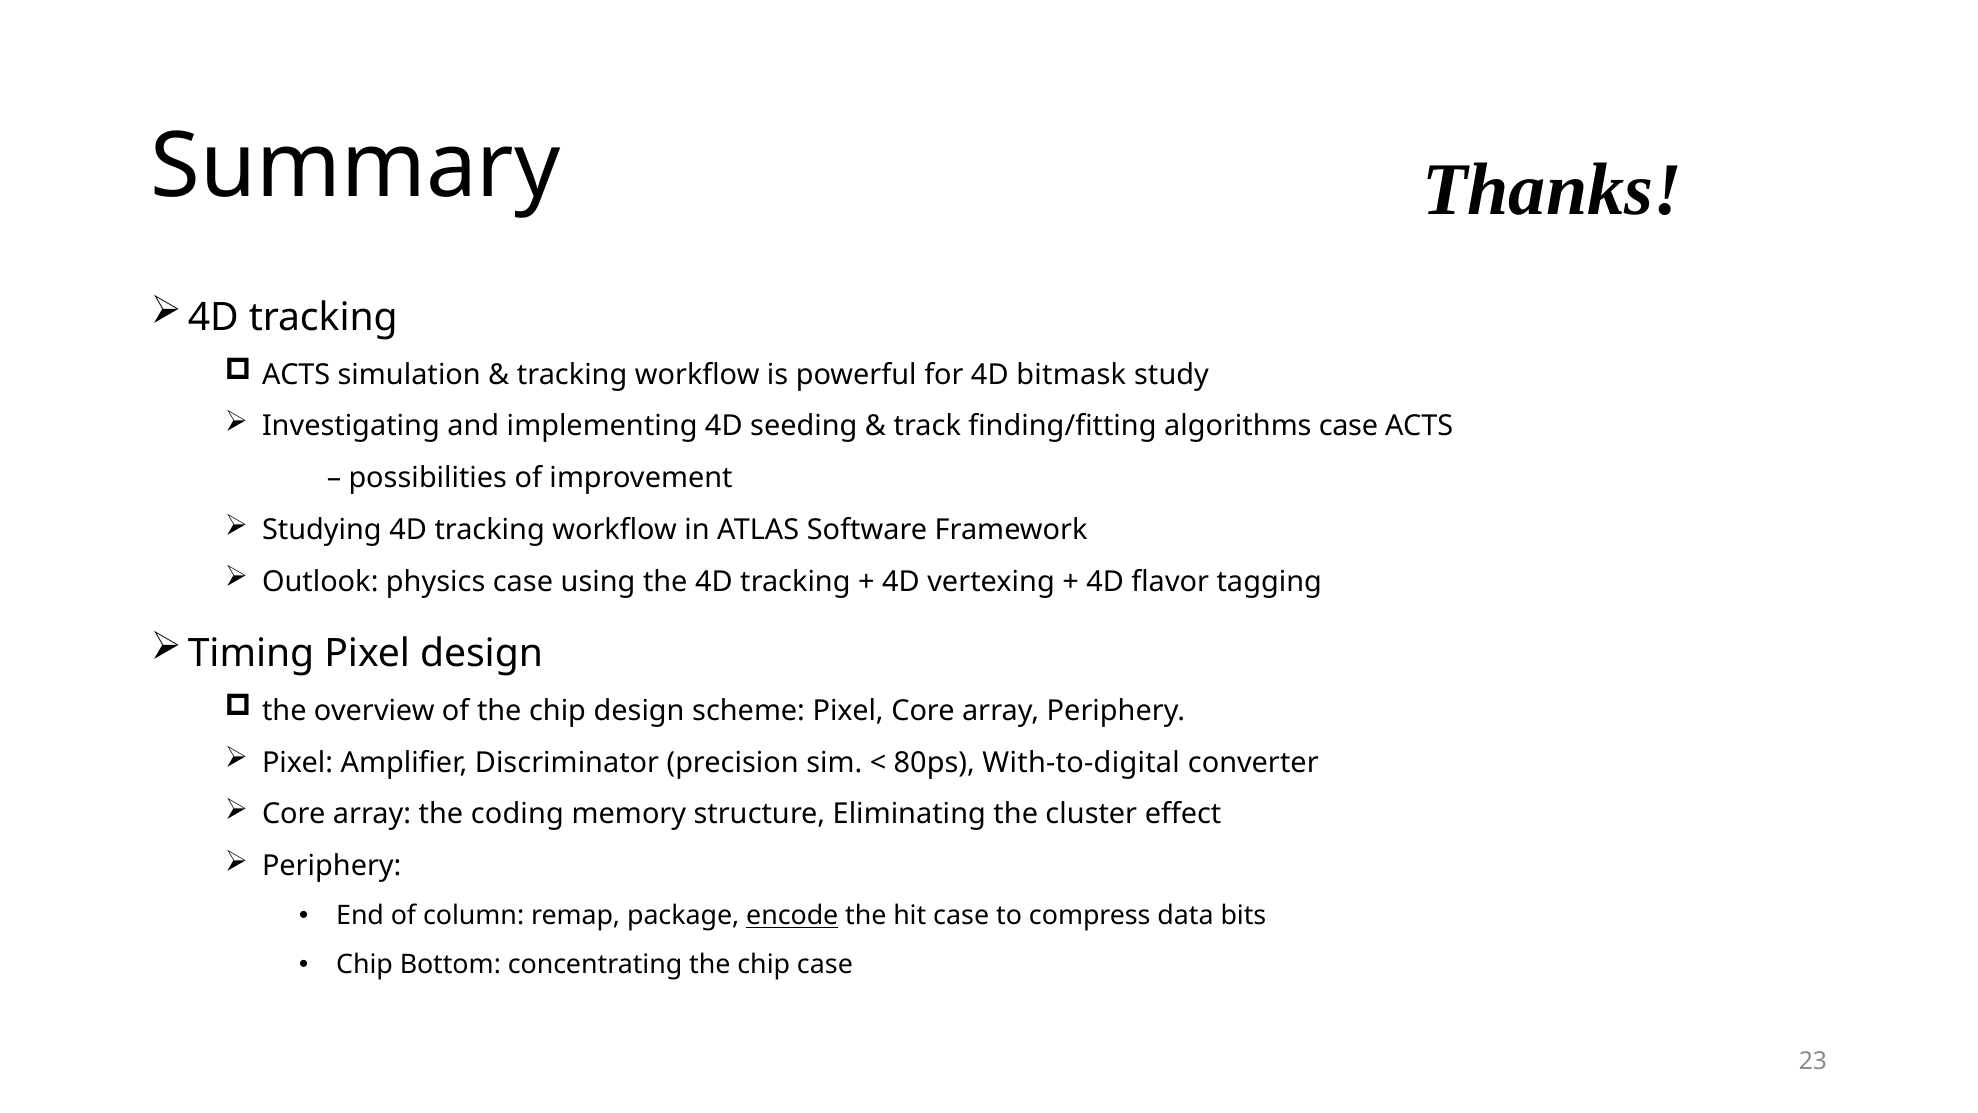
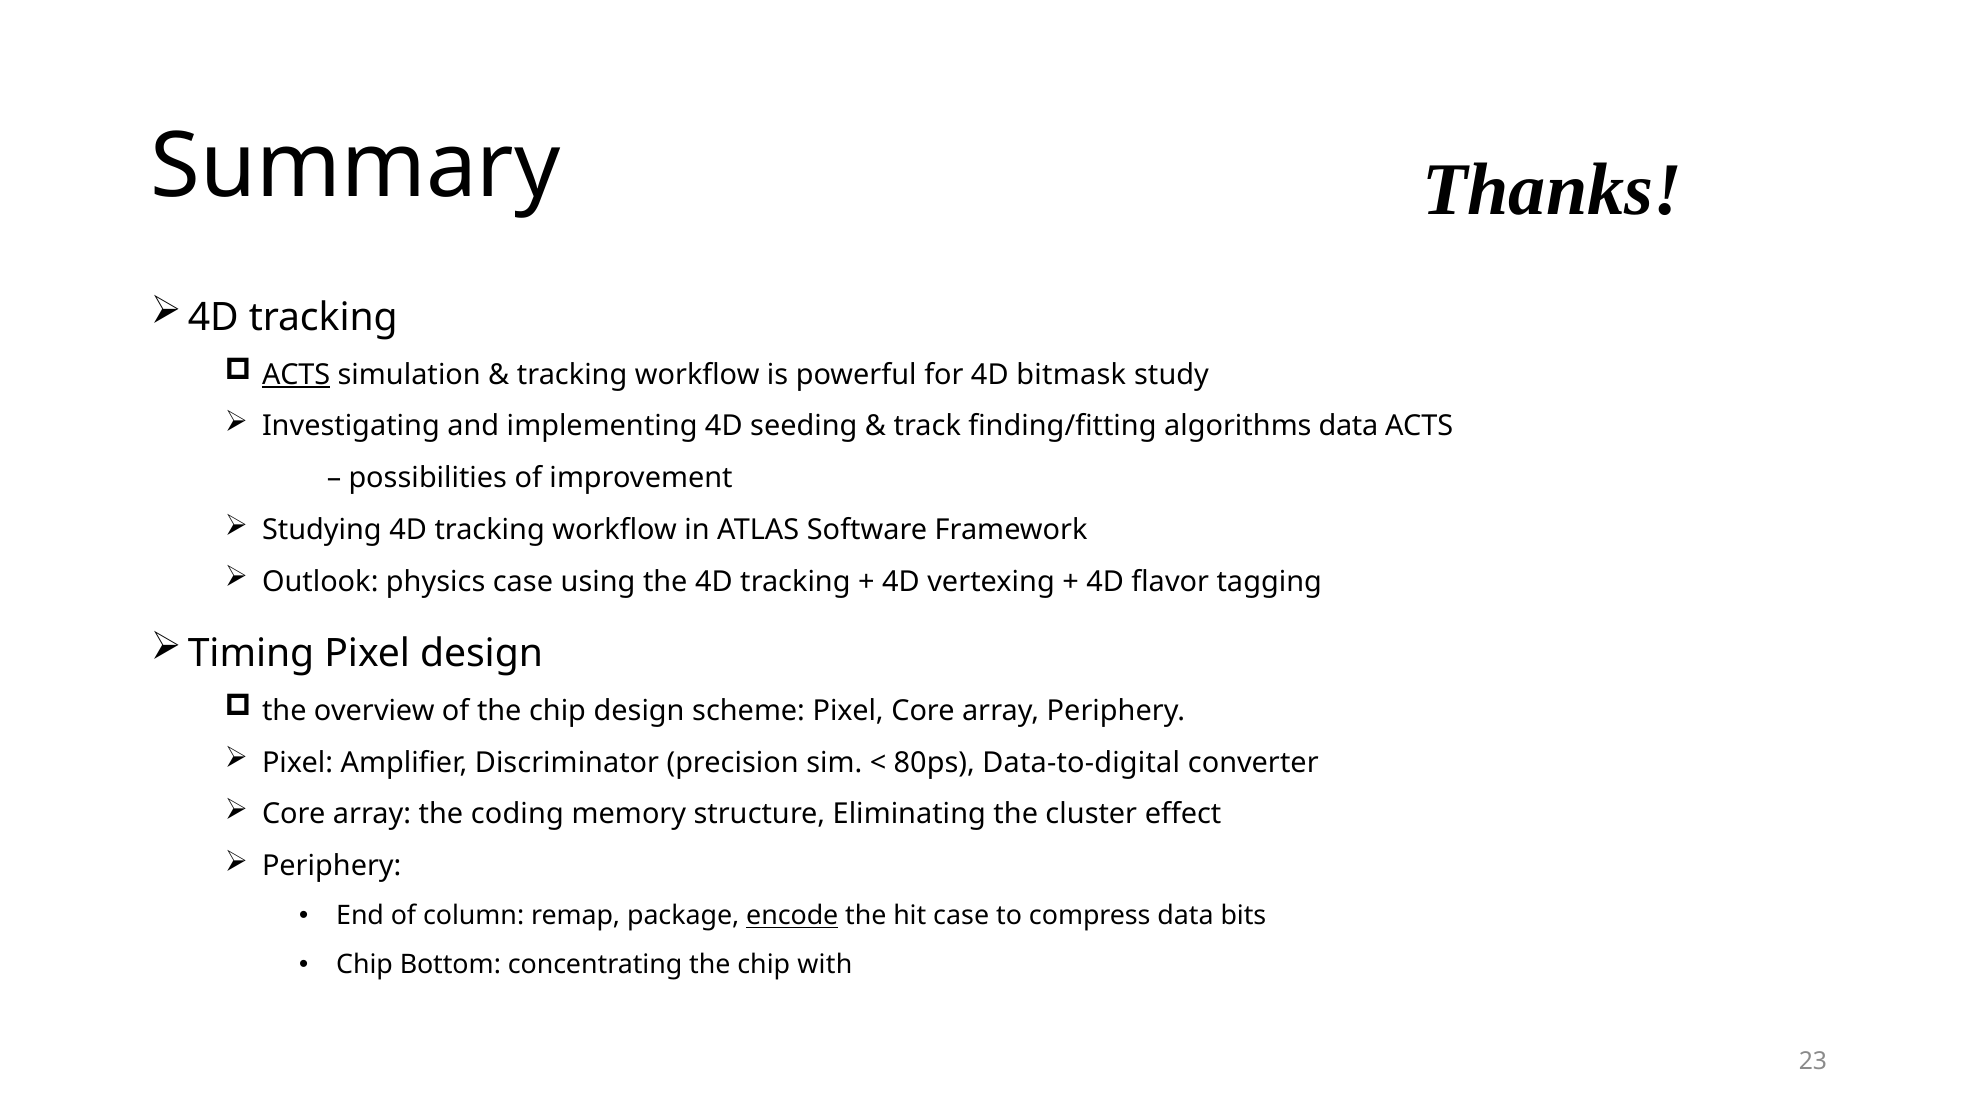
ACTS underline: none -> present (296, 374)
algorithms case: case -> data (1348, 426)
With-to-digital: With-to-digital -> Data-to-digital (1081, 762)
chip case: case -> with (825, 965)
